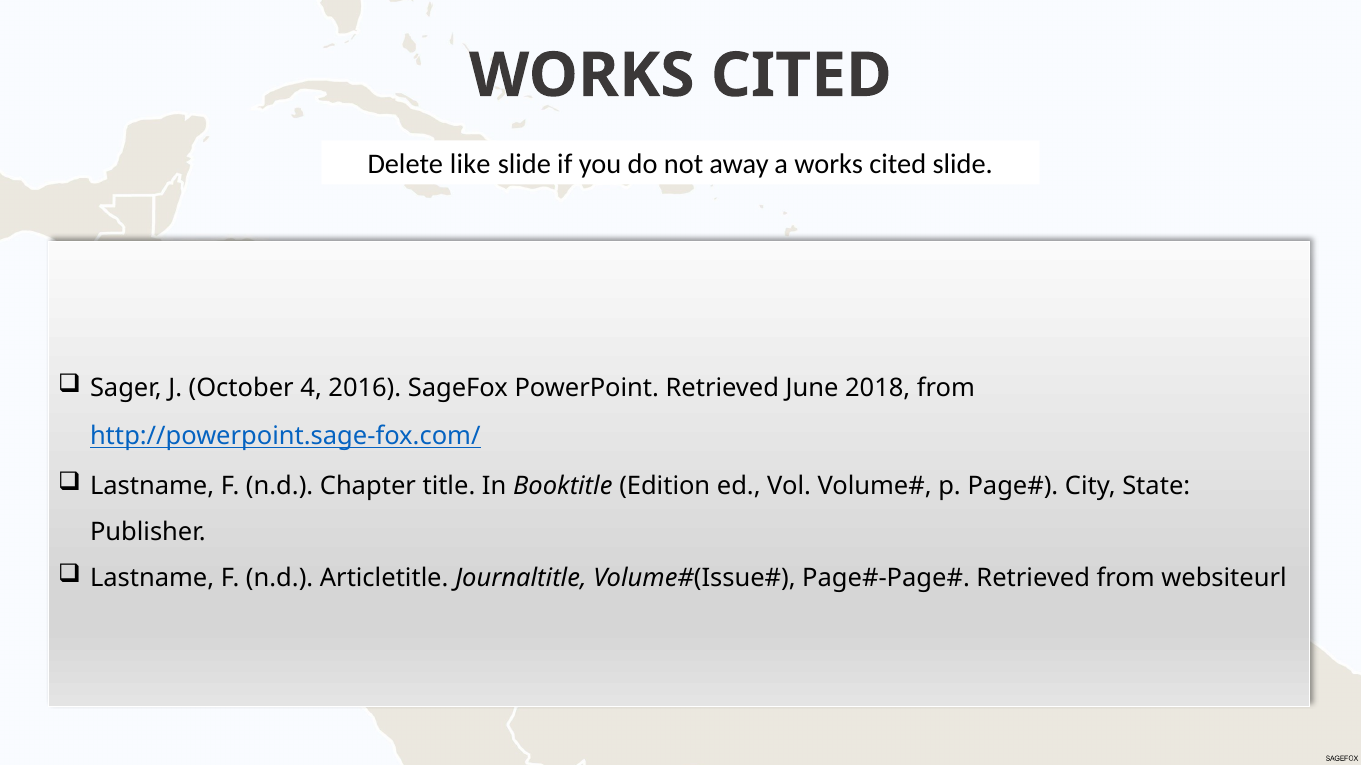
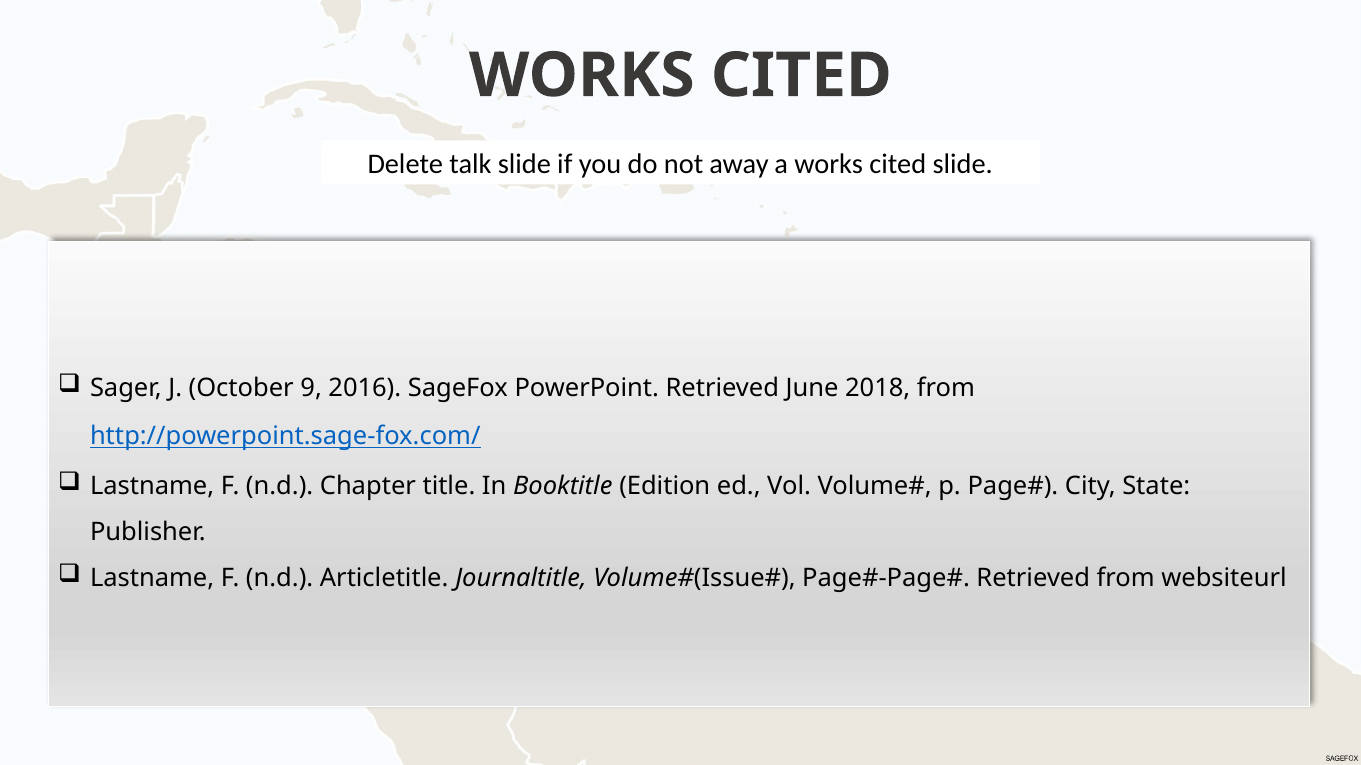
like: like -> talk (470, 165)
4: 4 -> 9 (311, 388)
